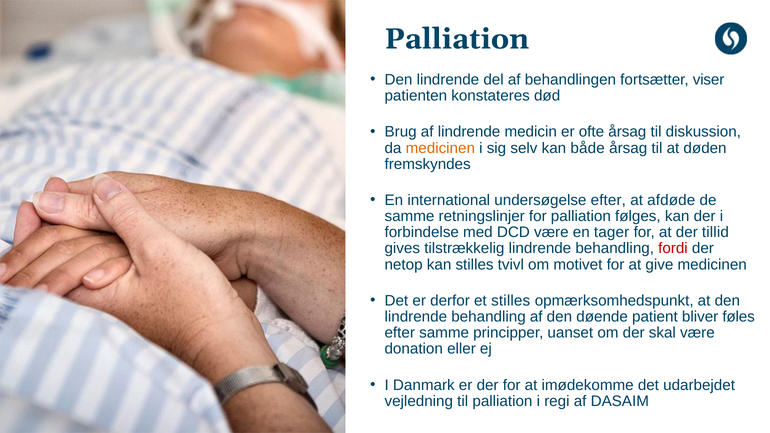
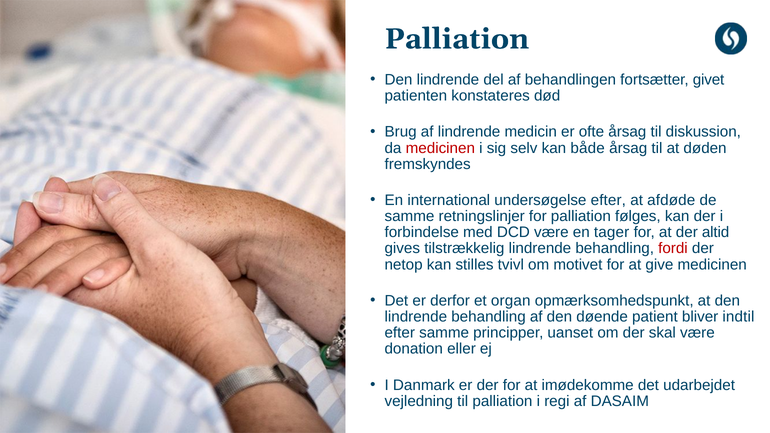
viser: viser -> givet (709, 80)
medicinen colour: orange -> red (440, 148)
tillid: tillid -> altid (716, 232)
et stilles: stilles -> organ (511, 301)
føles: føles -> indtil (738, 317)
